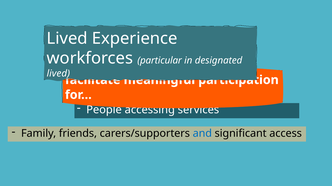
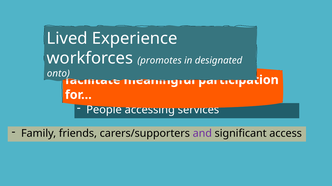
particular: particular -> promotes (160, 61)
lived: lived -> onto (58, 74)
and colour: blue -> purple (202, 134)
